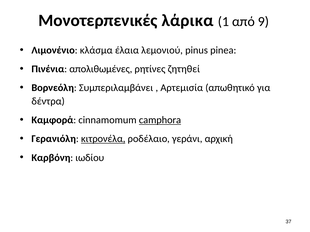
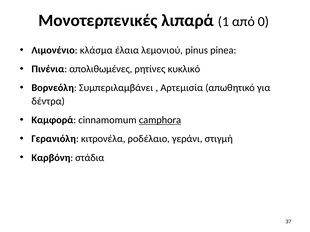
λάρικα: λάρικα -> λιπαρά (188, 21)
9: 9 -> 0 (264, 22)
ζητηθεί: ζητηθεί -> κυκλικό (184, 69)
κιτρονέλα underline: present -> none (103, 139)
αρχική: αρχική -> στιγμή (219, 139)
ιωδίου: ιωδίου -> στάδια (90, 158)
